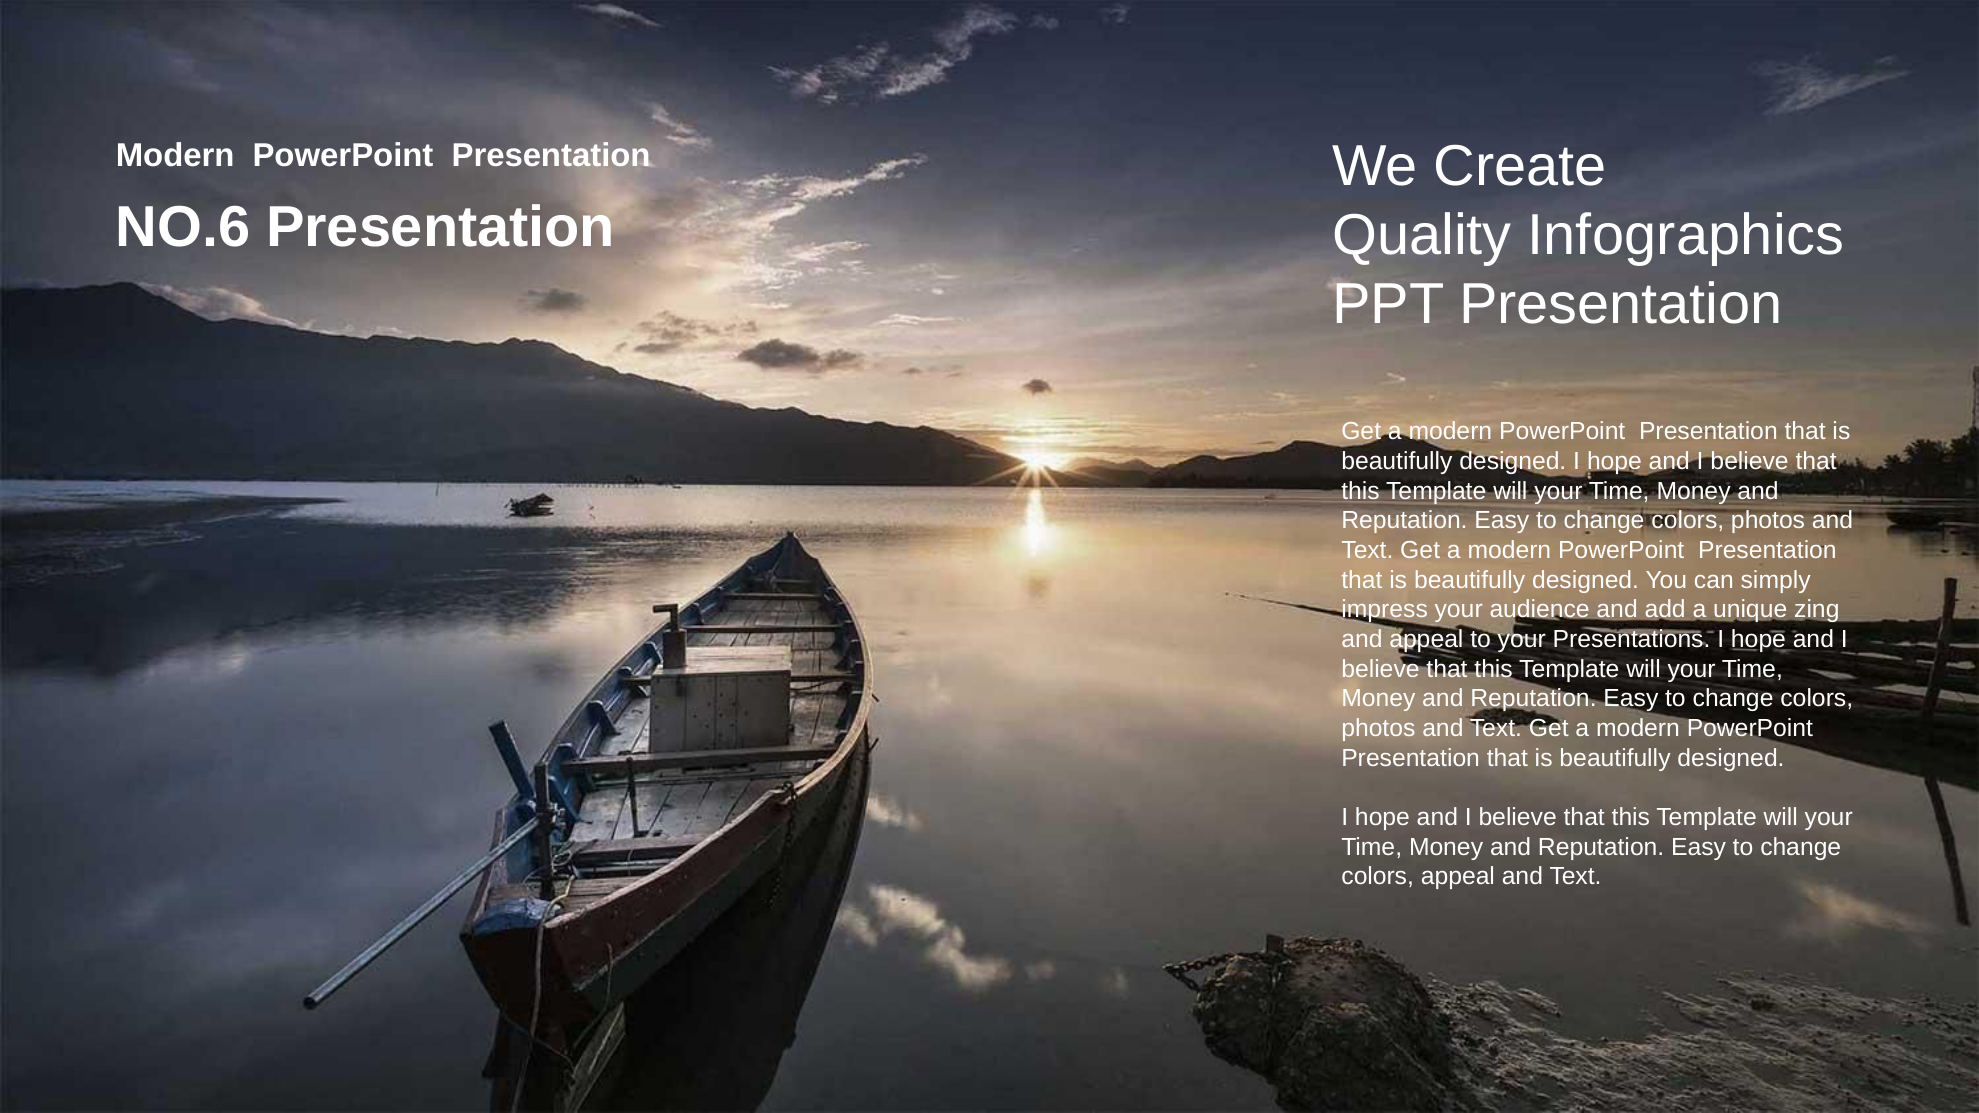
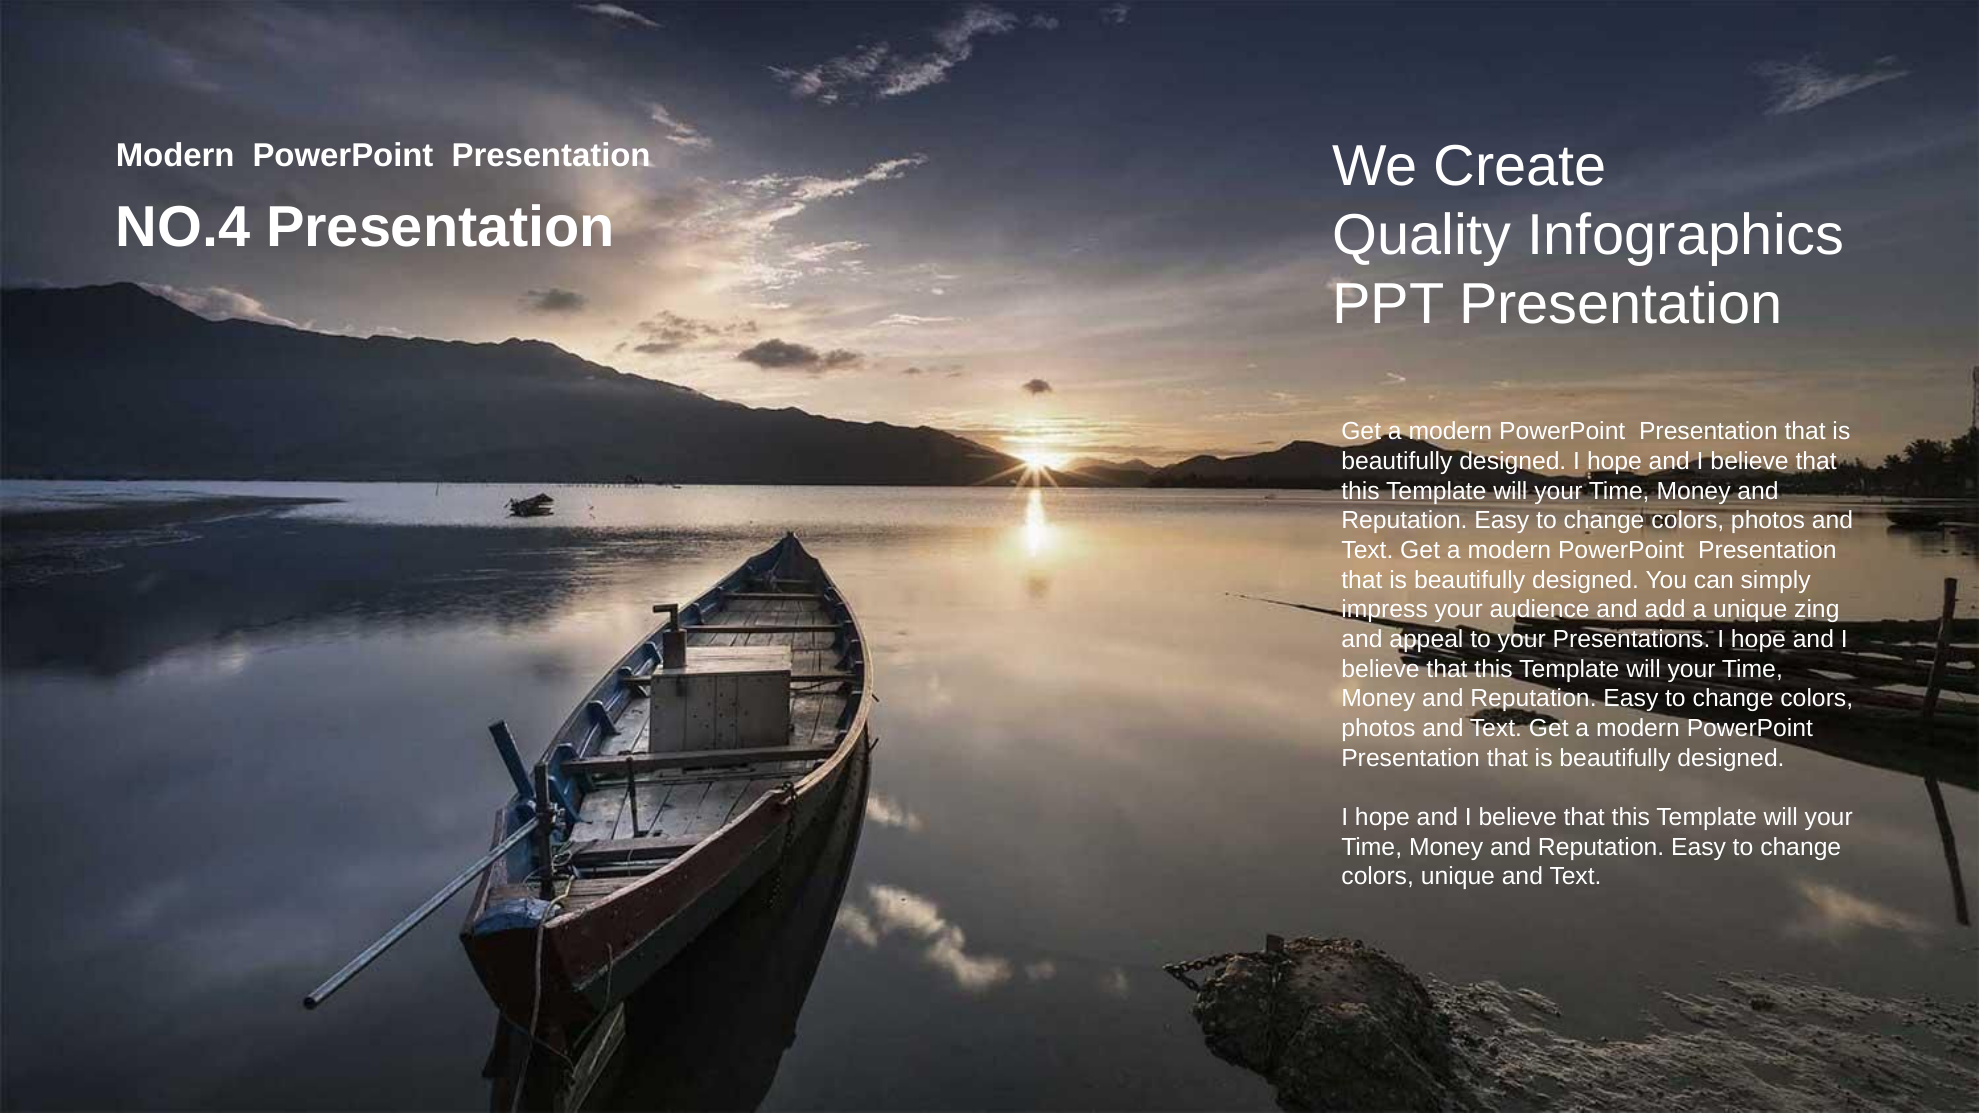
NO.6: NO.6 -> NO.4 (183, 228)
colors appeal: appeal -> unique (1458, 877)
